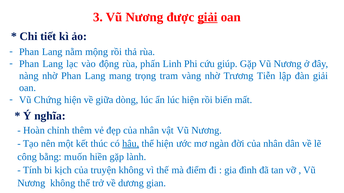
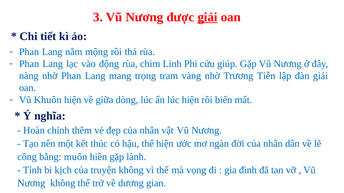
phấn: phấn -> chim (150, 64)
Chứng: Chứng -> Khuôn (48, 100)
hậu underline: present -> none (131, 144)
điểm: điểm -> vọng (196, 170)
